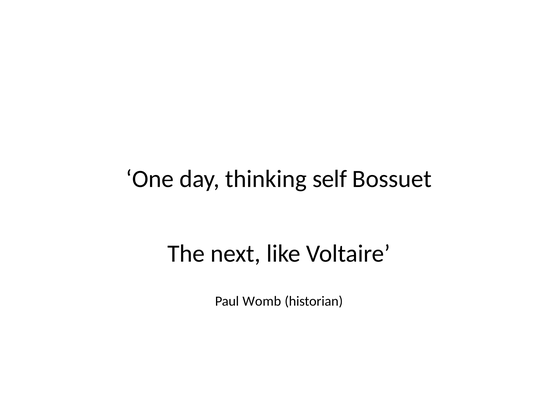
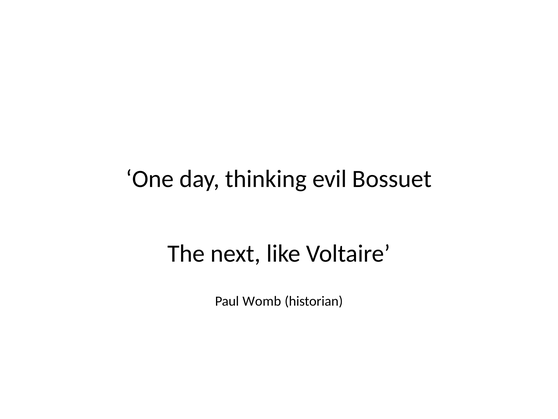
self: self -> evil (330, 179)
